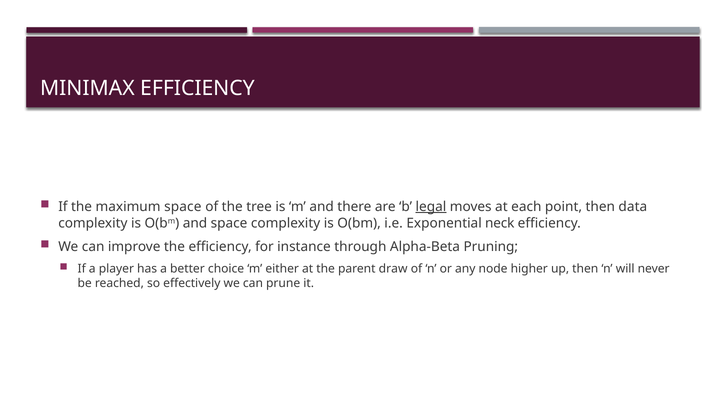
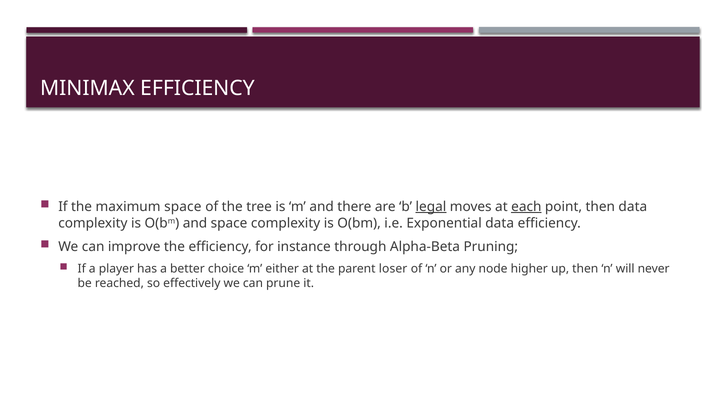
each underline: none -> present (526, 207)
Exponential neck: neck -> data (500, 223)
draw: draw -> loser (393, 269)
